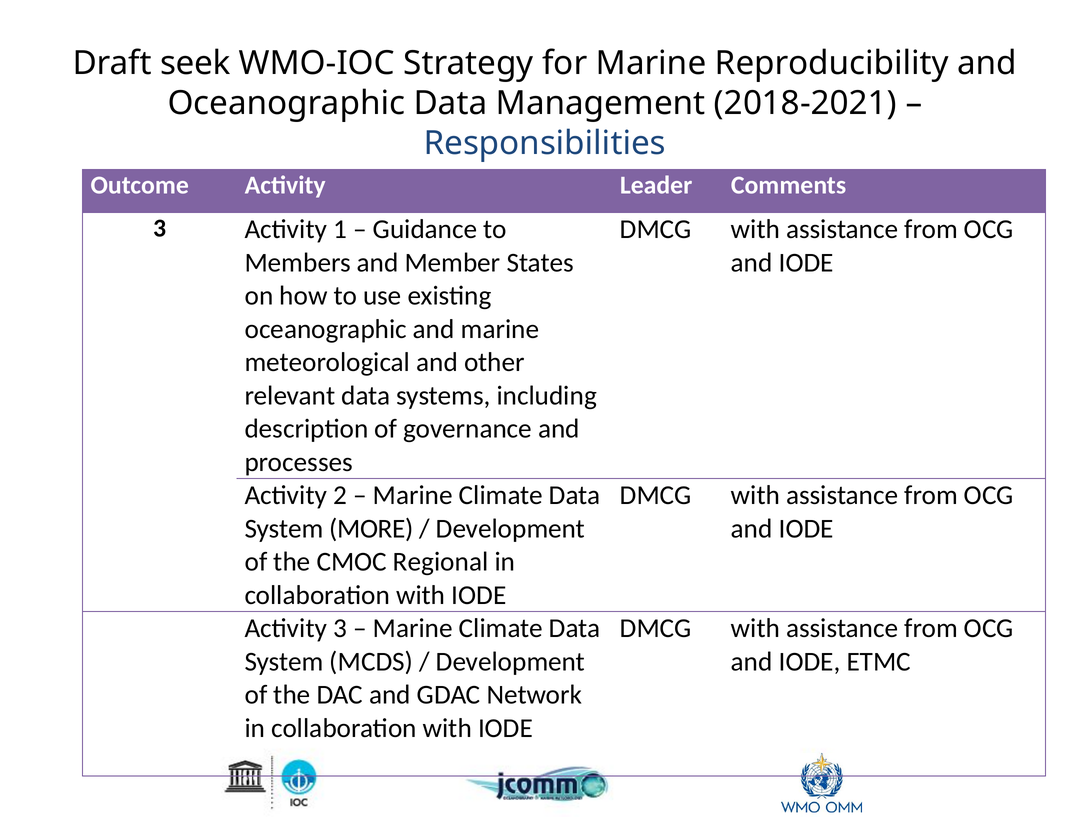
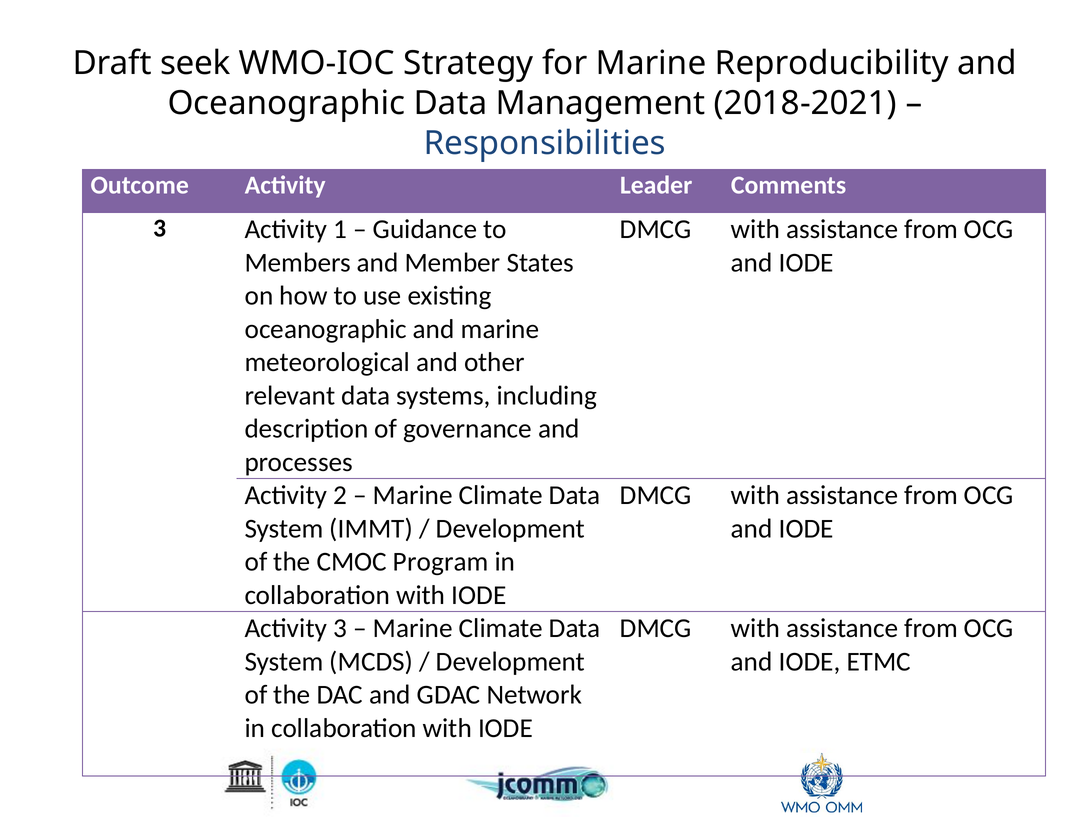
MORE: MORE -> IMMT (371, 529)
Regional: Regional -> Program (441, 562)
